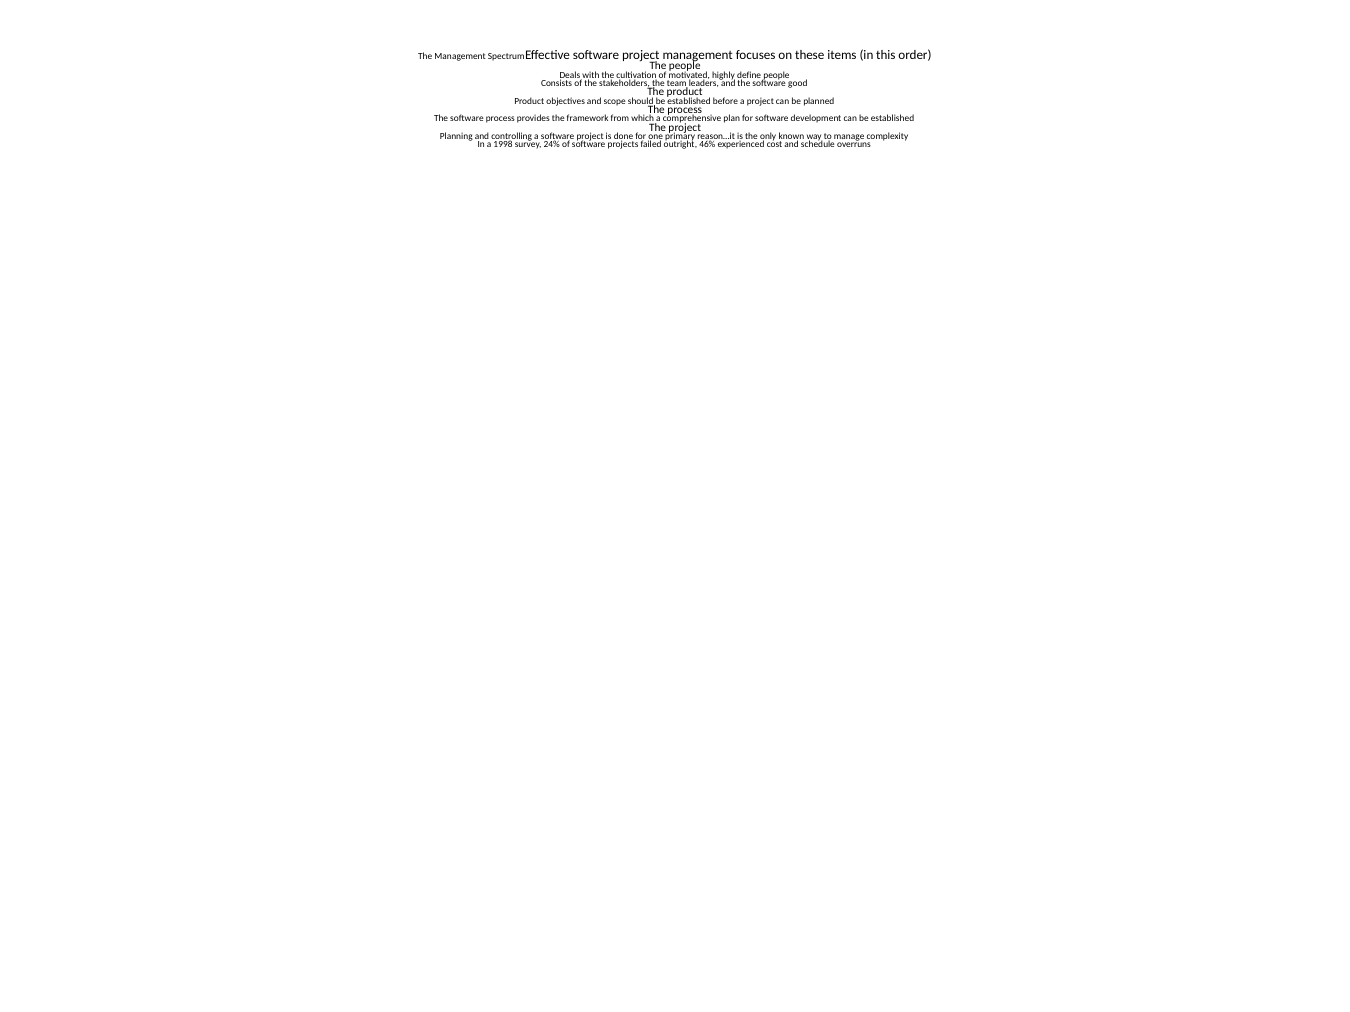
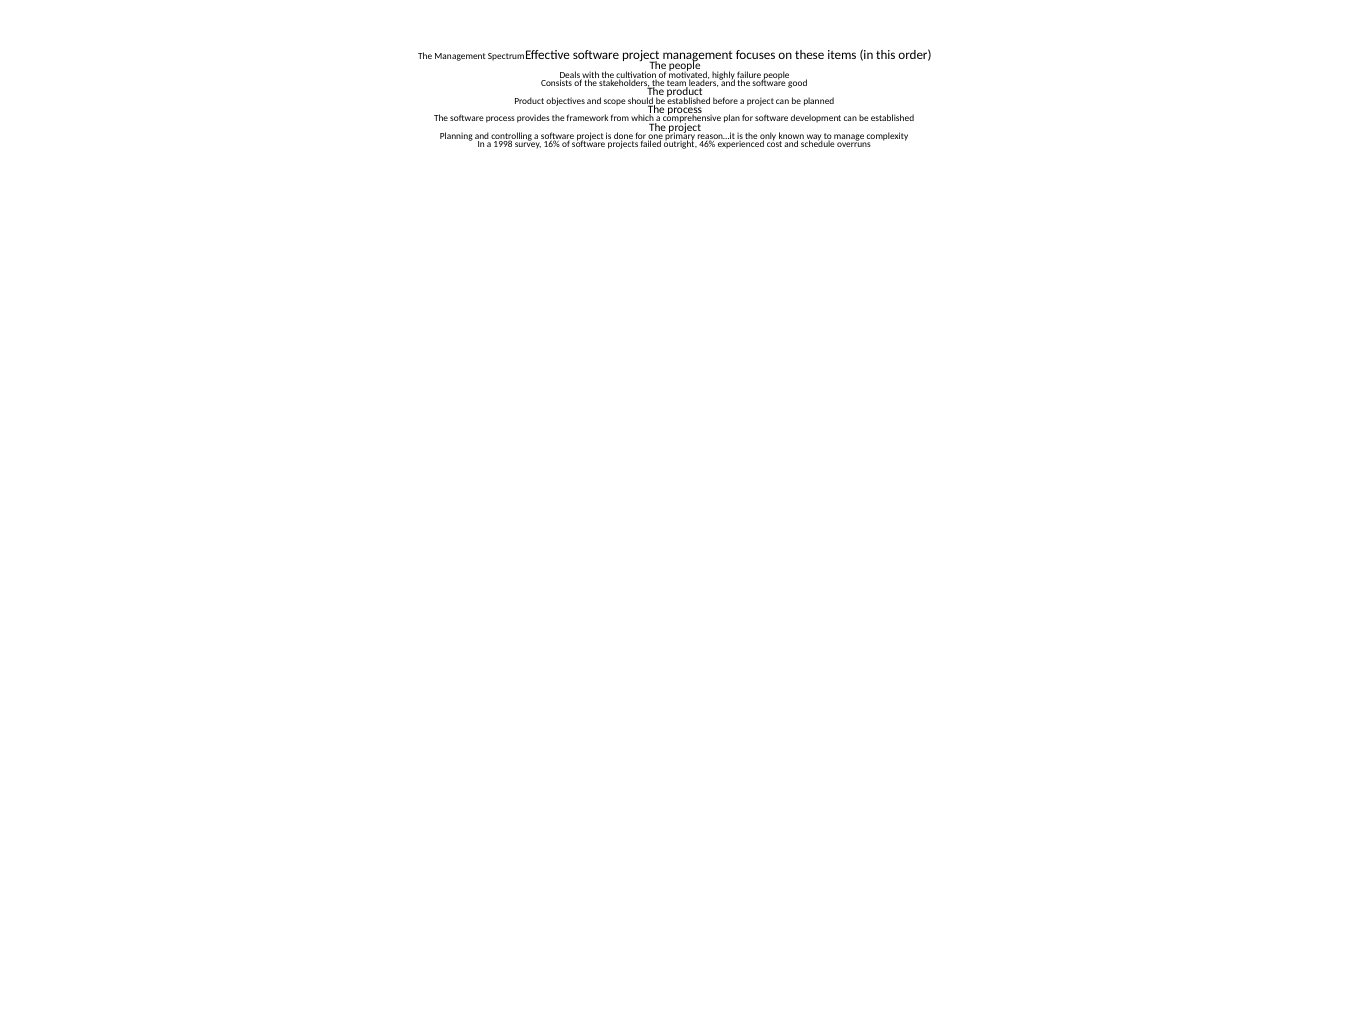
define: define -> failure (749, 75)
24%: 24% -> 16% (552, 145)
